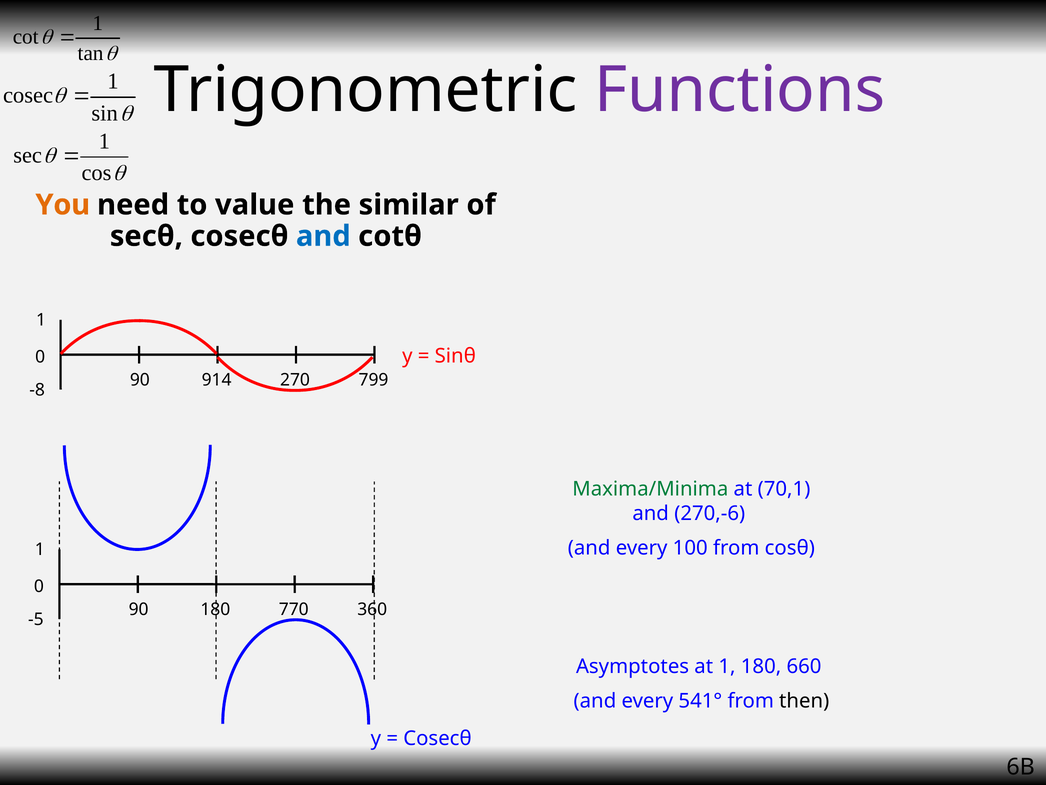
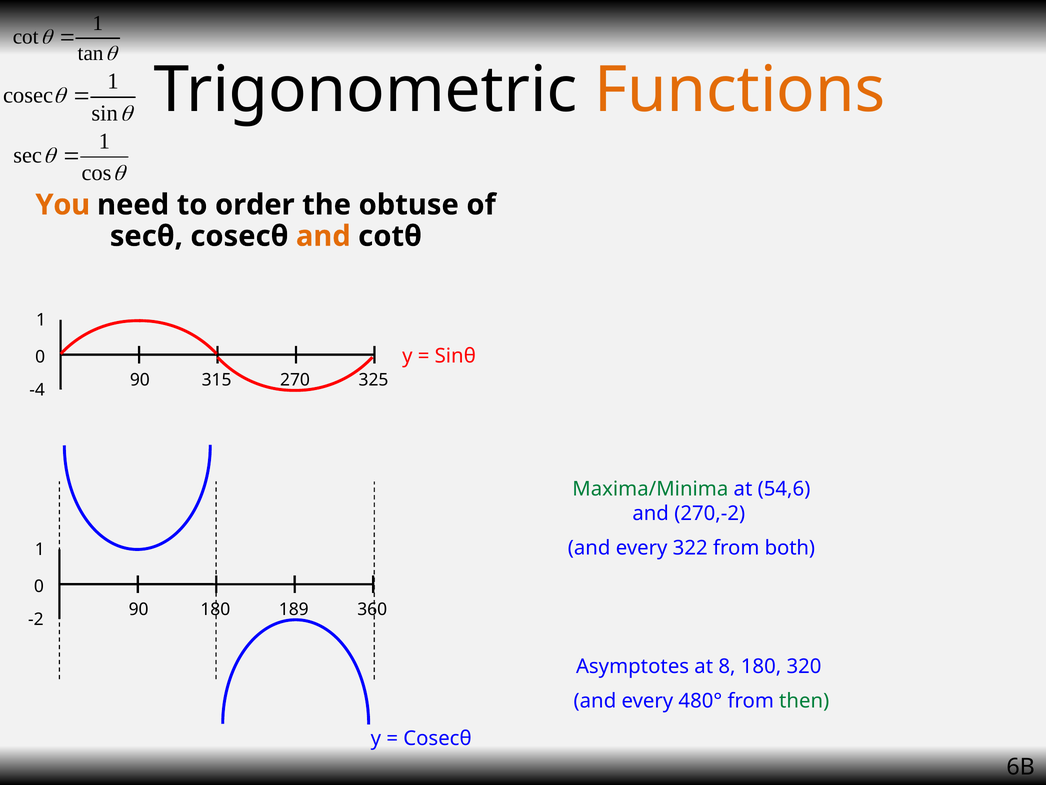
Functions colour: purple -> orange (740, 90)
value: value -> order (255, 205)
similar: similar -> obtuse (409, 205)
and colour: blue -> orange (323, 236)
914: 914 -> 315 (217, 380)
799: 799 -> 325 (373, 380)
-8: -8 -> -4 (37, 390)
70,1: 70,1 -> 54,6 (784, 489)
270,-6: 270,-6 -> 270,-2 (710, 513)
100: 100 -> 322 (690, 548)
cosθ: cosθ -> both (790, 548)
770: 770 -> 189 (294, 609)
-5: -5 -> -2 (36, 619)
at 1: 1 -> 8 (727, 666)
660: 660 -> 320 (804, 666)
541°: 541° -> 480° (700, 701)
then colour: black -> green (804, 701)
